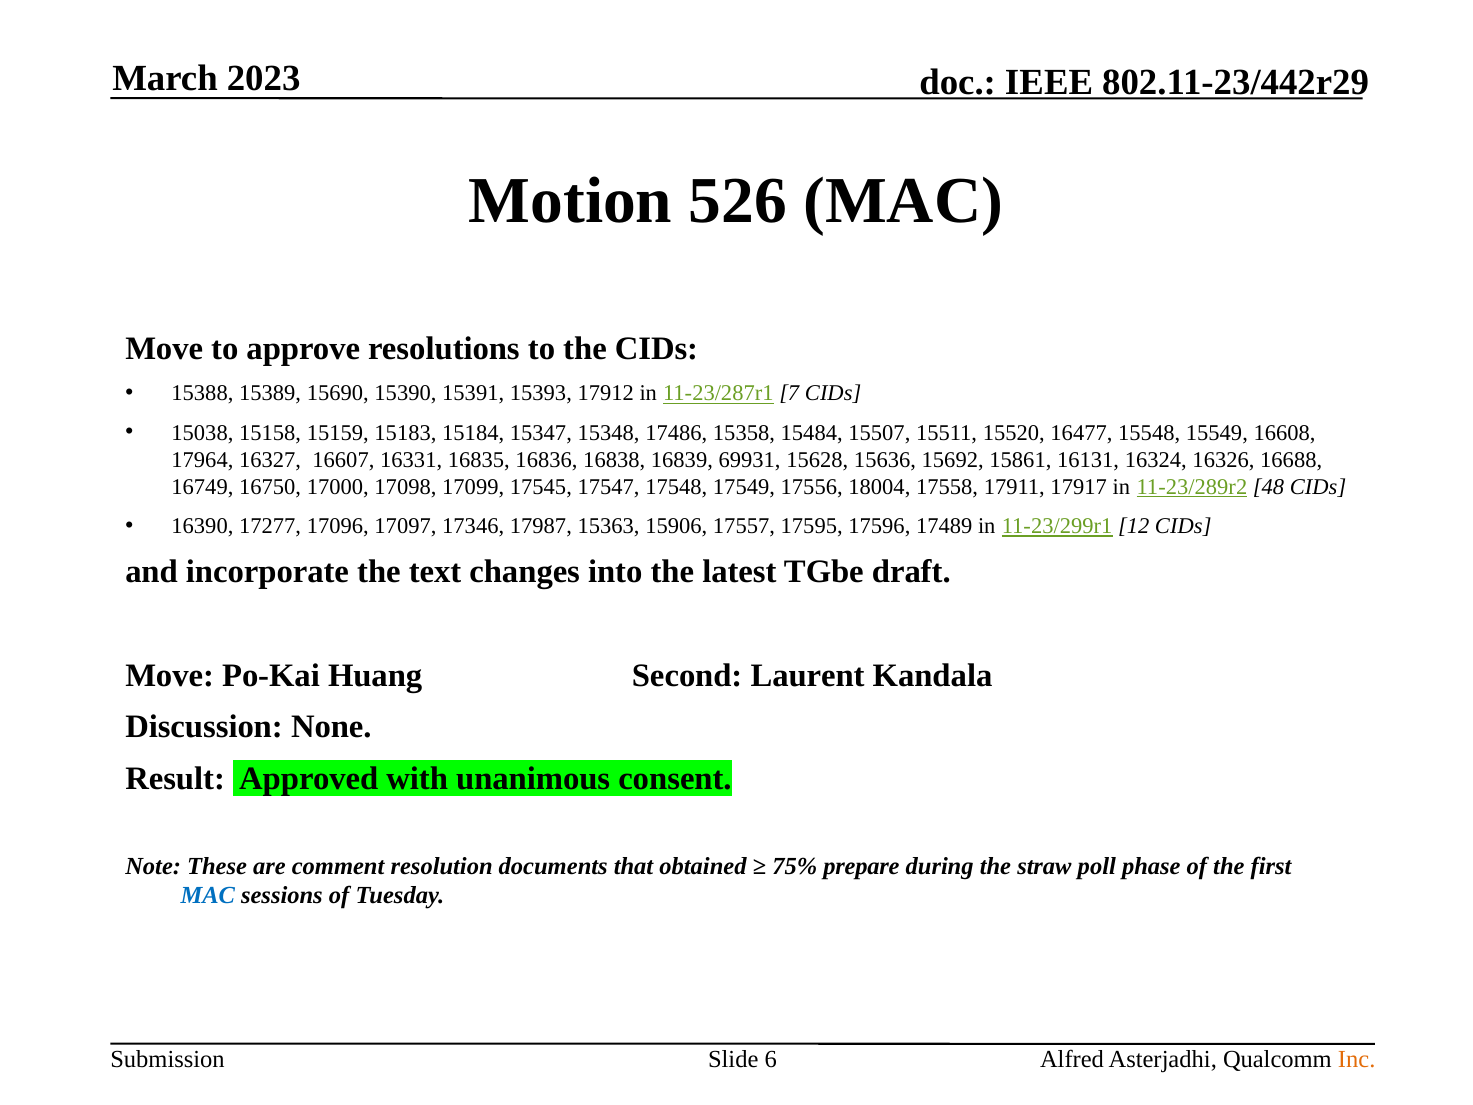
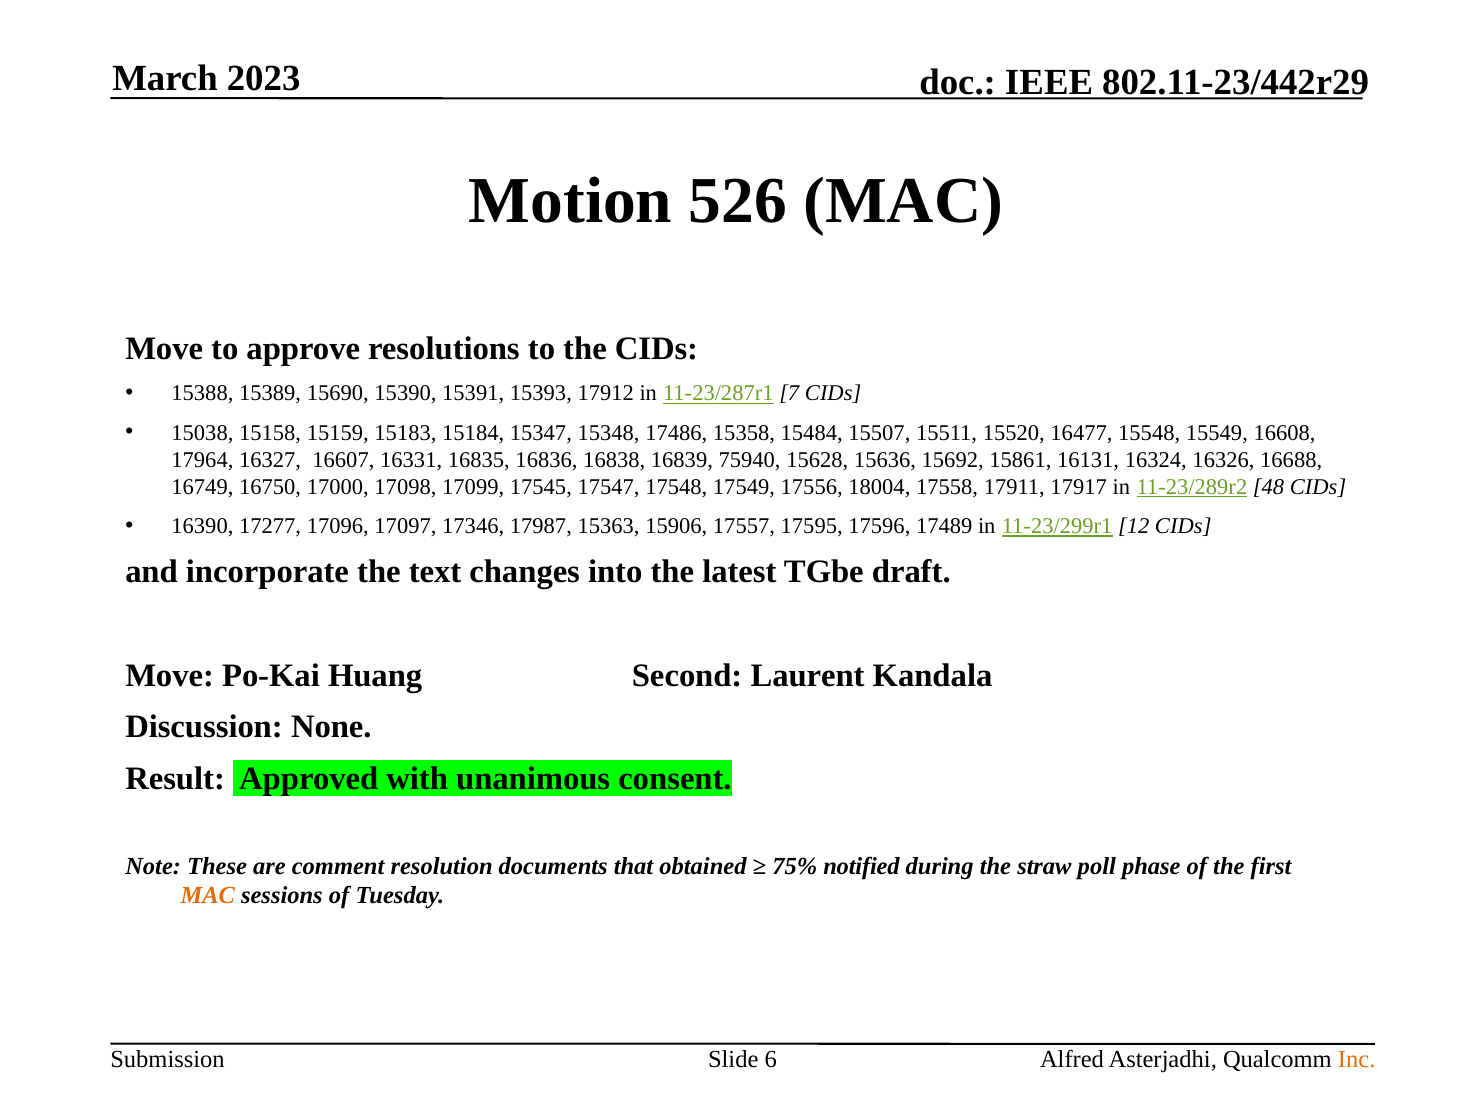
69931: 69931 -> 75940 (750, 460)
prepare: prepare -> notified (861, 866)
MAC colour: blue -> orange (208, 896)
